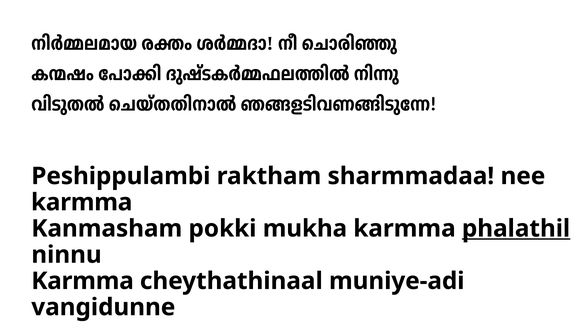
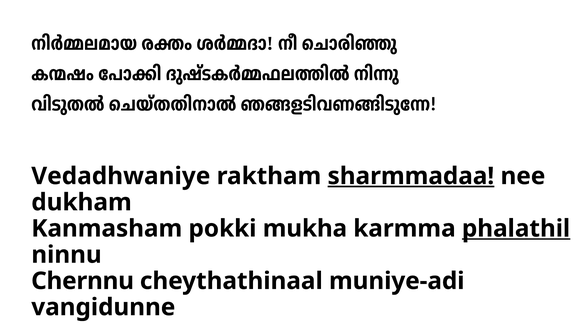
Peshippulambi: Peshippulambi -> Vedadhwaniye (121, 176)
sharmmadaa underline: none -> present (411, 176)
karmma: karmma -> dukham (82, 203)
Karmma: Karmma -> Chernnu (83, 281)
